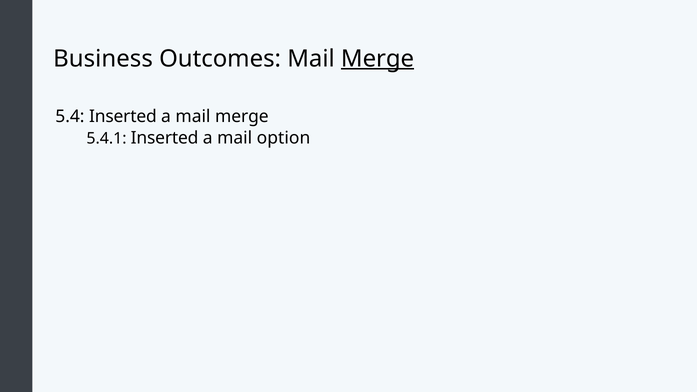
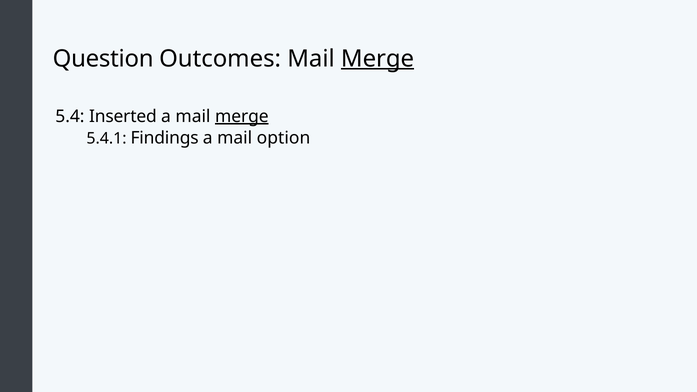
Business: Business -> Question (103, 59)
merge underline: none -> present (242, 116)
5.4.1 Inserted: Inserted -> Findings (165, 138)
